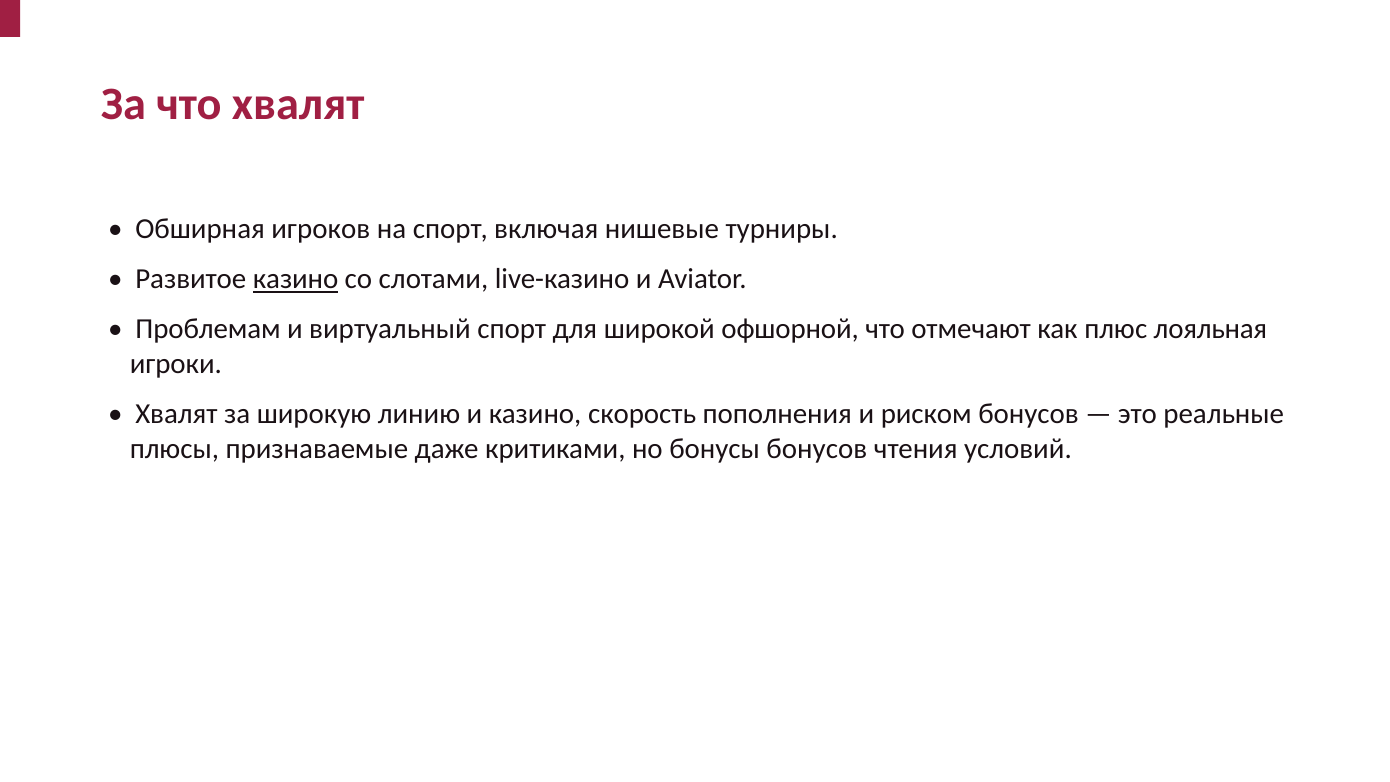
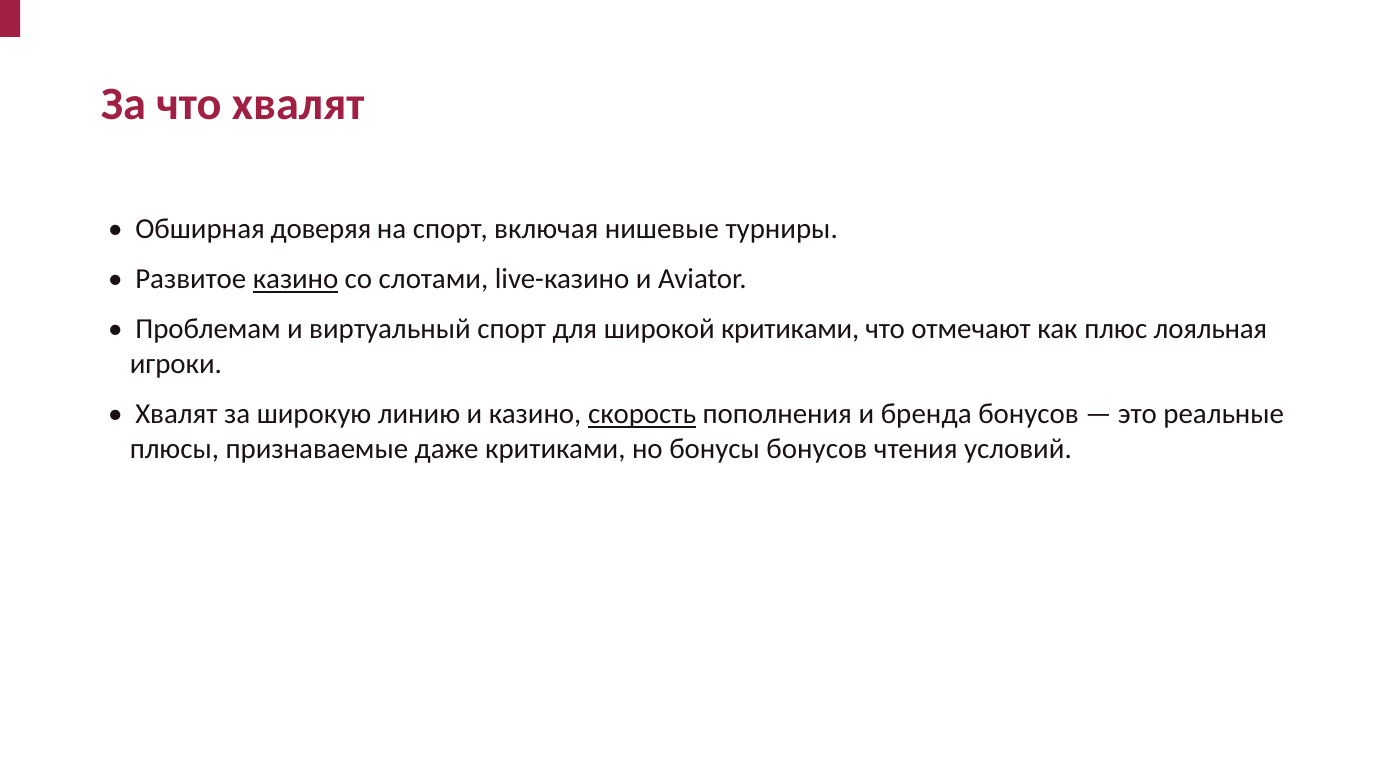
игроков: игроков -> доверяя (321, 229)
широкой офшорной: офшорной -> критиками (790, 329)
скорость underline: none -> present (642, 414)
риском: риском -> бренда (926, 414)
